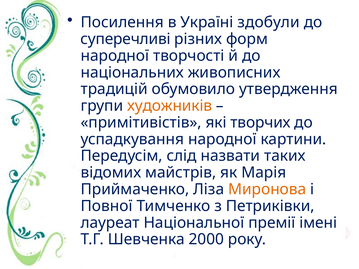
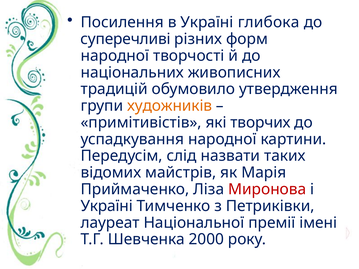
здобули: здобули -> глибока (269, 22)
Миронова colour: orange -> red (267, 189)
Повної: Повної -> Україні (107, 206)
